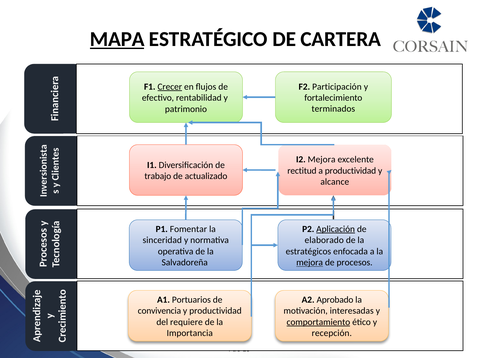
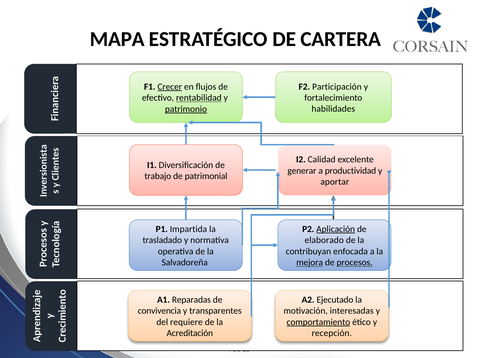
MAPA underline: present -> none (117, 39)
rentabilidad underline: none -> present (199, 98)
patrimonio underline: none -> present (186, 109)
terminados: terminados -> habilidades (333, 109)
I2 Mejora: Mejora -> Calidad (322, 159)
rectitud: rectitud -> generar (302, 171)
actualizado: actualizado -> patrimonial (206, 176)
alcance: alcance -> aportar (335, 182)
Fomentar: Fomentar -> Impartida (188, 229)
sinceridad: sinceridad -> trasladado (162, 240)
estratégicos: estratégicos -> contribuyan (308, 251)
procesos underline: none -> present (355, 262)
Portuarios: Portuarios -> Reparadas (191, 299)
Aprobado: Aprobado -> Ejecutado (335, 299)
y productividad: productividad -> transparentes (215, 311)
Importancia: Importancia -> Acreditación (190, 333)
